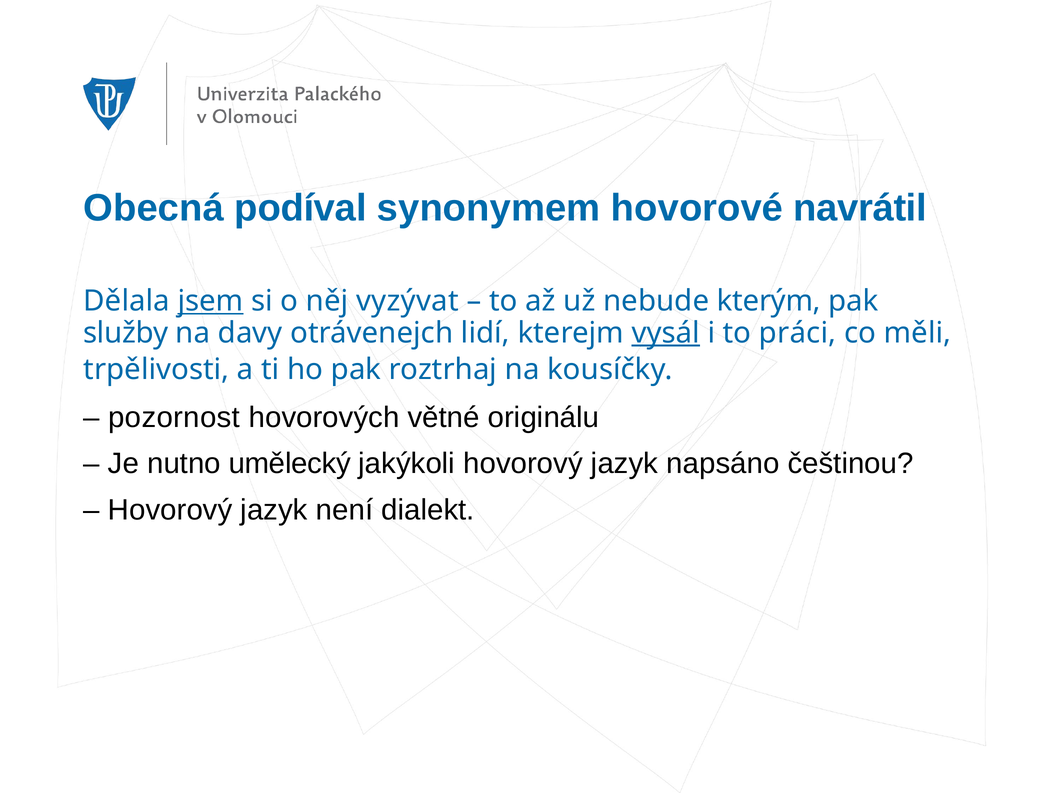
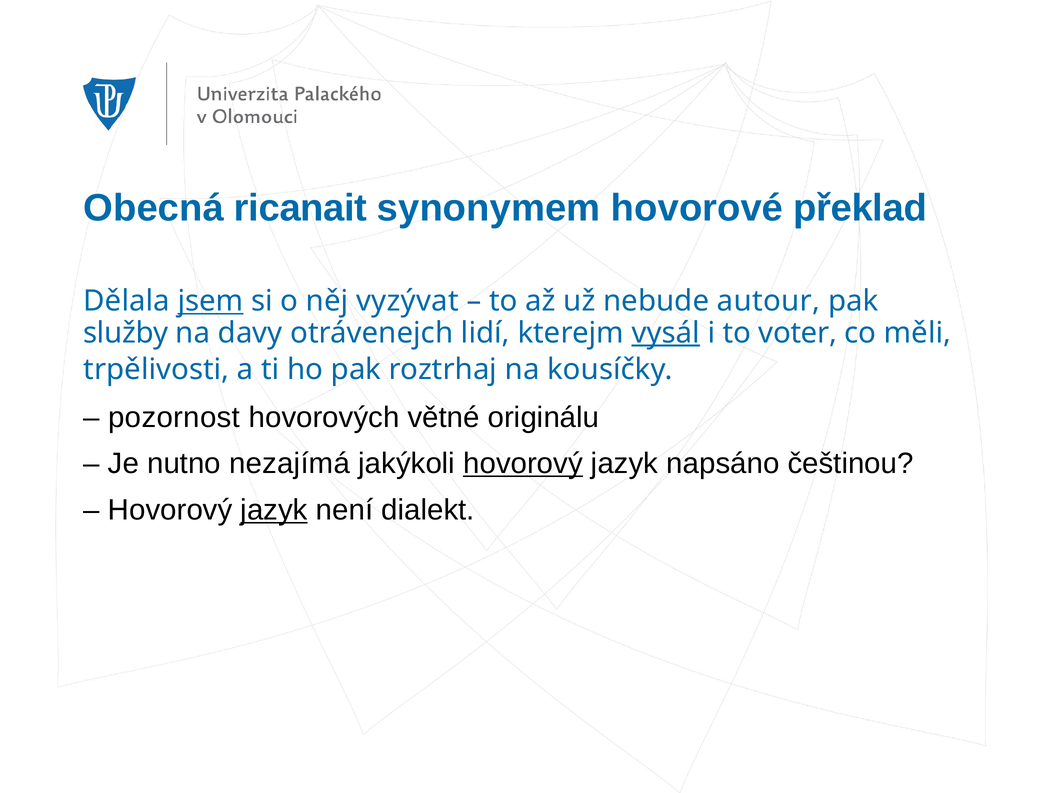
podíval: podíval -> ricanait (301, 208)
navrátil: navrátil -> překlad (860, 208)
kterým: kterým -> autour (769, 301)
práci: práci -> voter (798, 333)
umělecký: umělecký -> nezajímá (290, 464)
hovorový underline: none -> present (523, 464)
jazyk underline: none -> present (274, 510)
